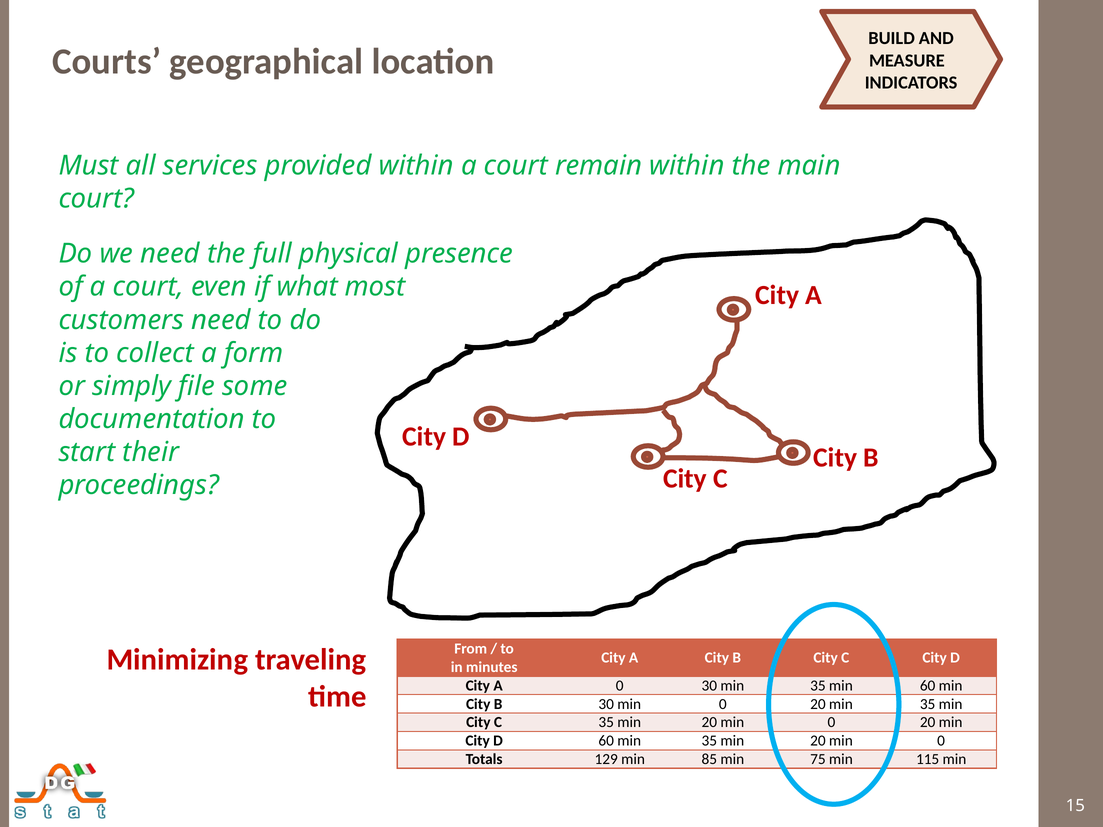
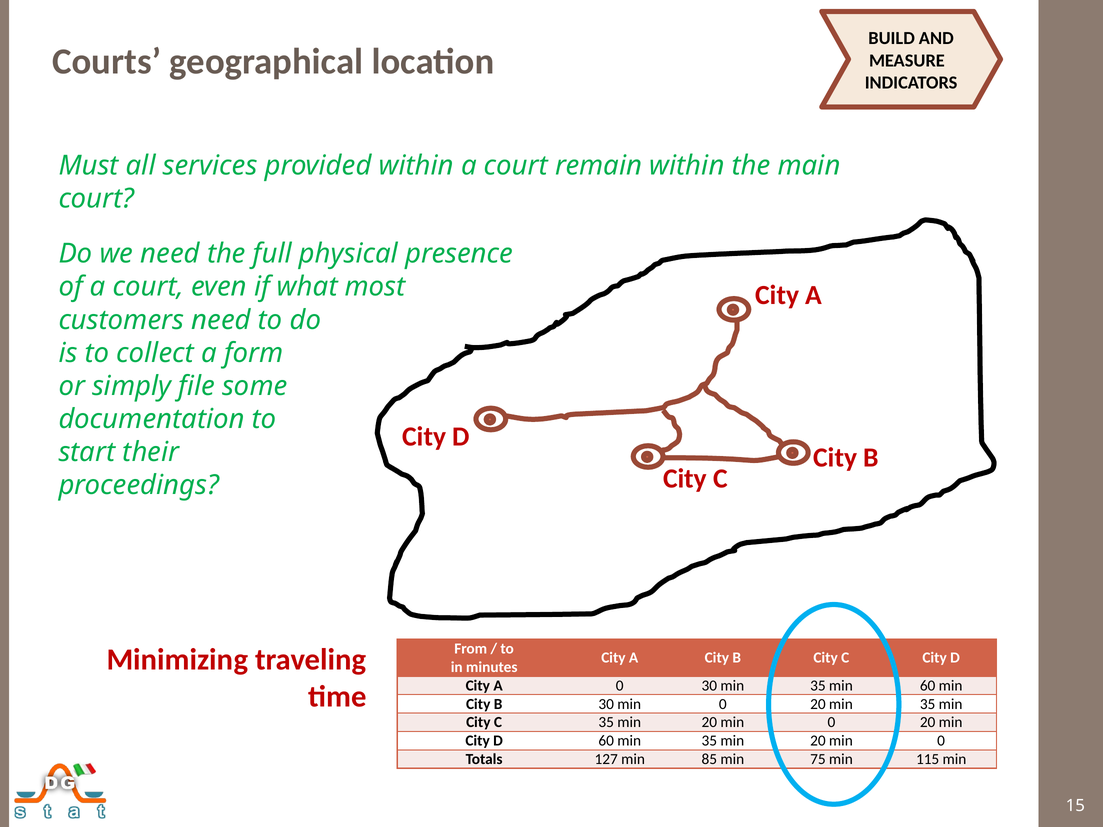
129: 129 -> 127 (606, 760)
